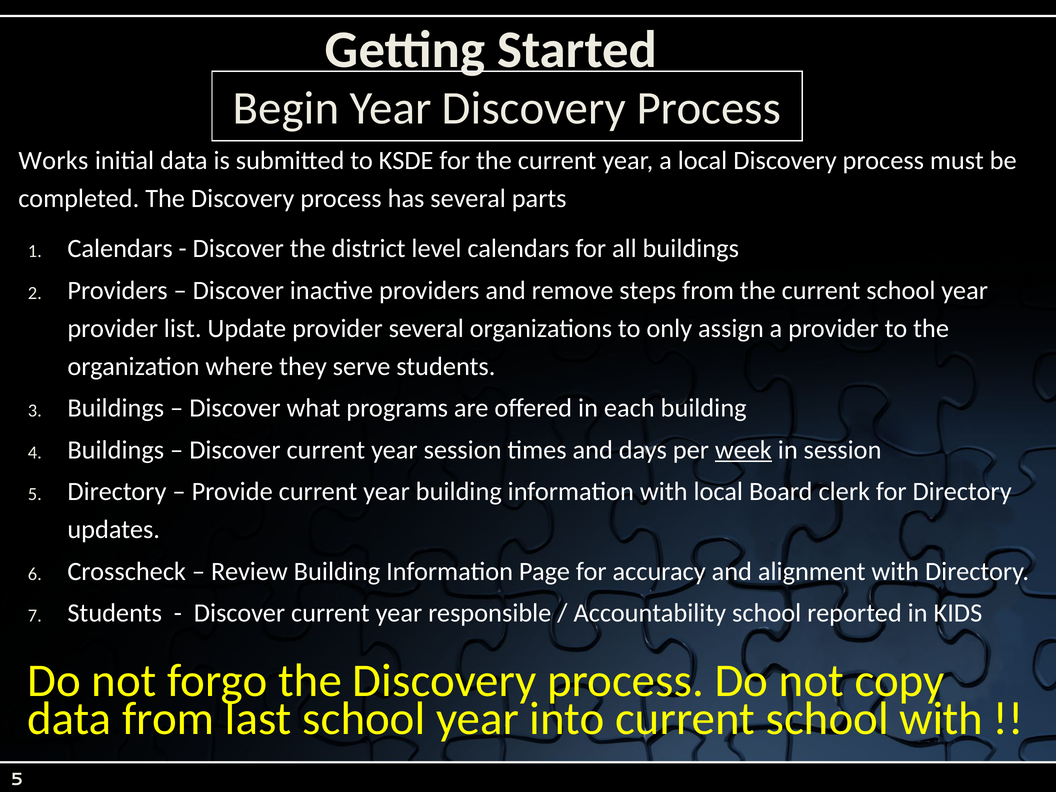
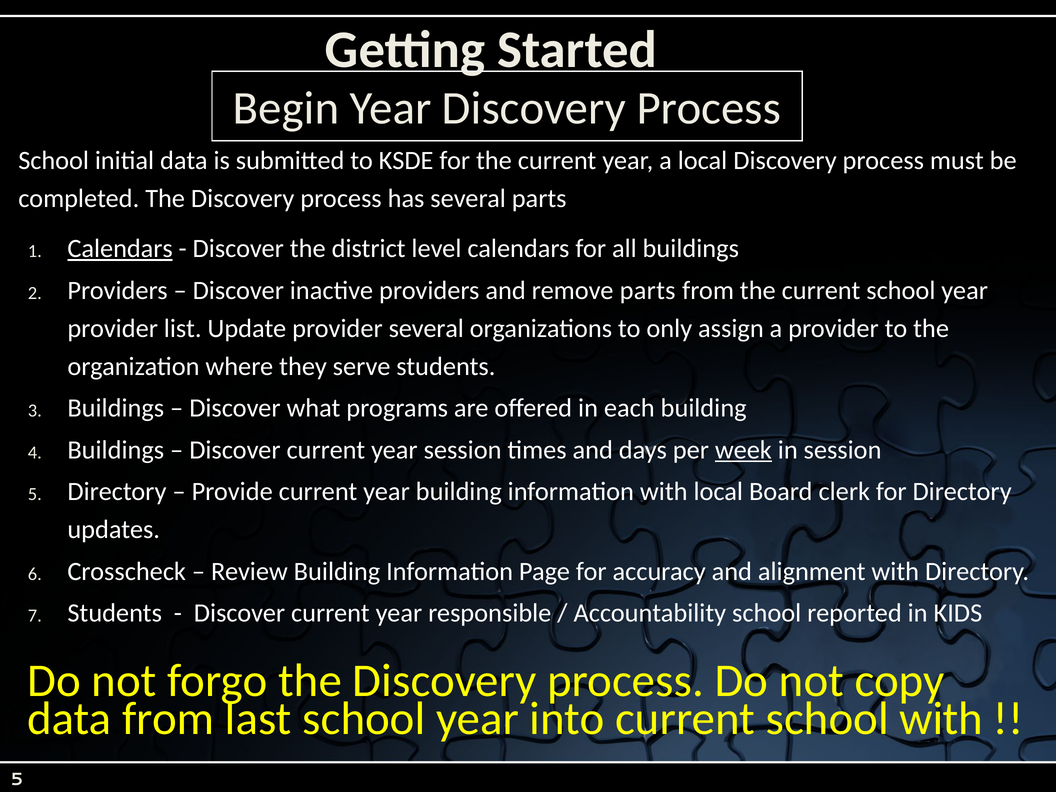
Works: Works -> School (54, 160)
Calendars underline: none -> present (120, 249)
remove steps: steps -> parts (648, 290)
